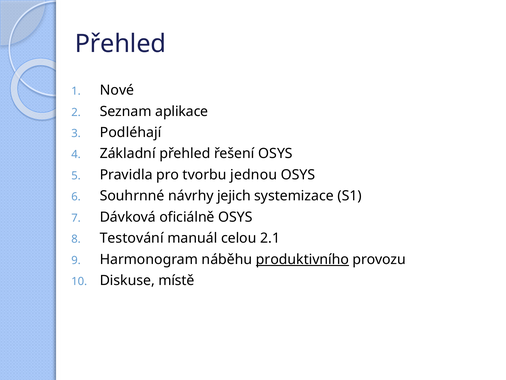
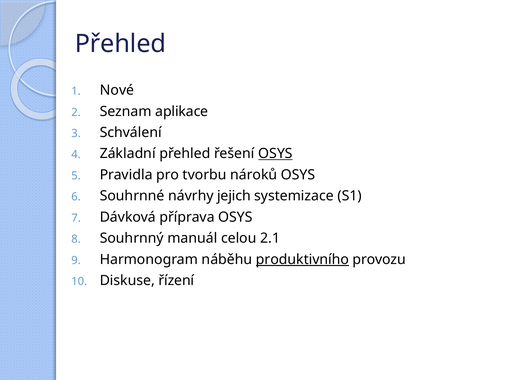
Podléhají: Podléhají -> Schválení (131, 132)
OSYS underline: none -> present (276, 153)
jednou: jednou -> nároků (254, 175)
oficiálně: oficiálně -> příprava (187, 217)
Testování: Testování -> Souhrnný (132, 238)
místě: místě -> řízení (176, 280)
